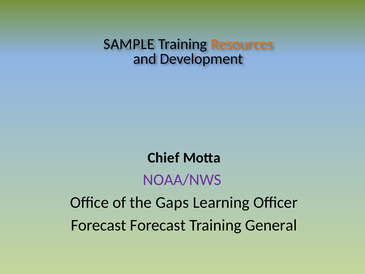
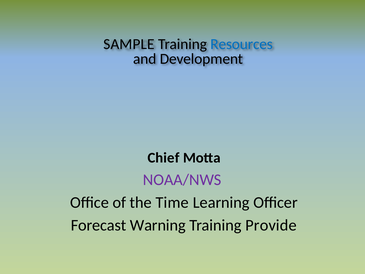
Resources colour: orange -> blue (242, 44)
Gaps: Gaps -> Time (172, 202)
Forecast Forecast: Forecast -> Warning (158, 225)
General: General -> Provide (271, 225)
